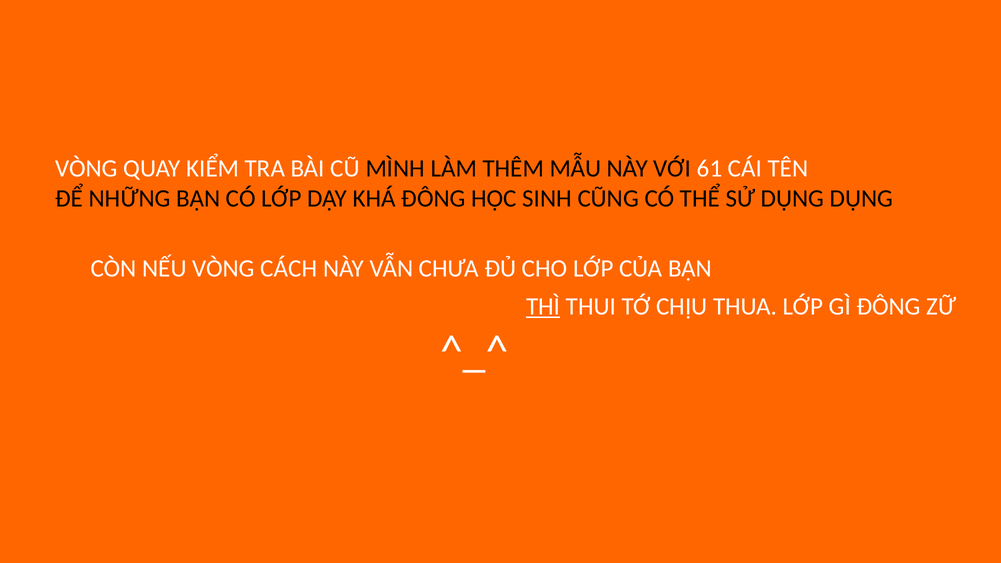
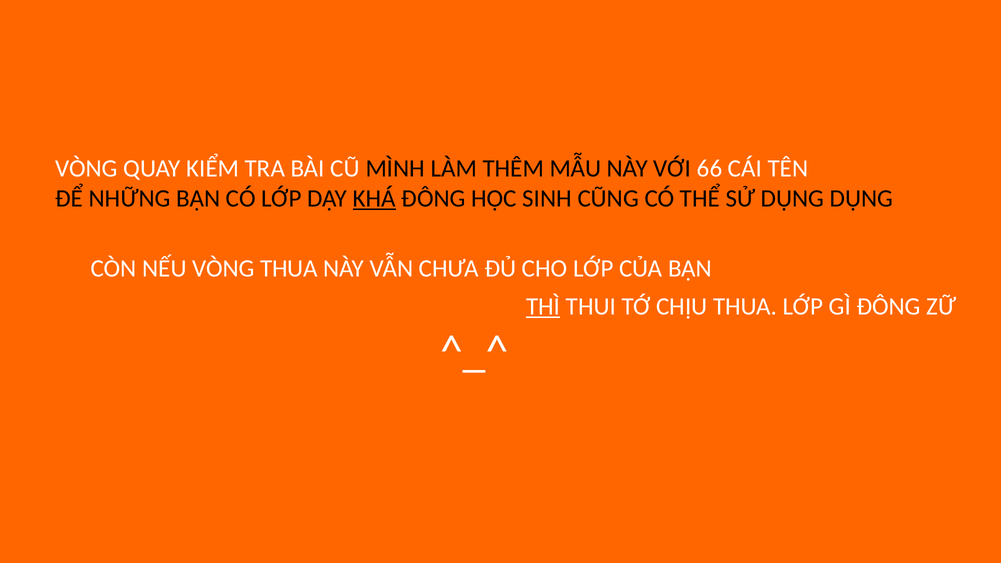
61: 61 -> 66 (710, 169)
KHÁ underline: none -> present (374, 199)
VÒNG CÁCH: CÁCH -> THUA (289, 268)
